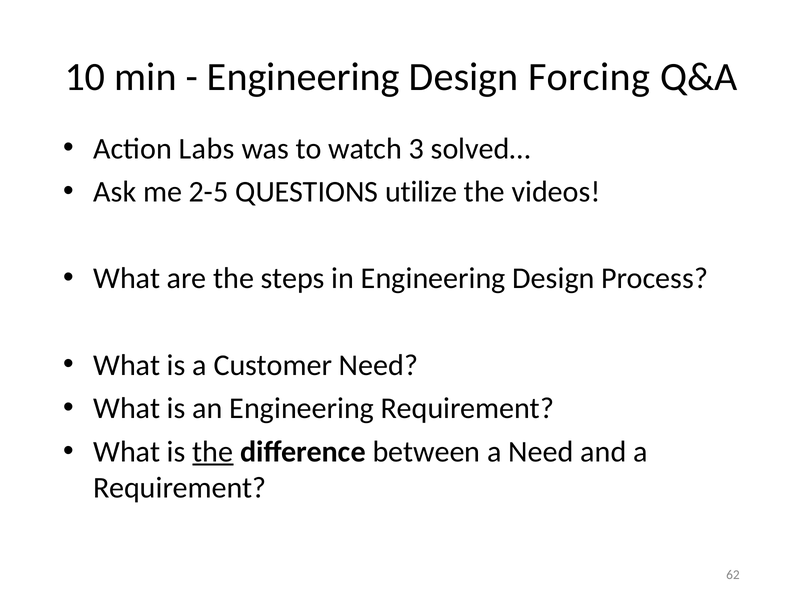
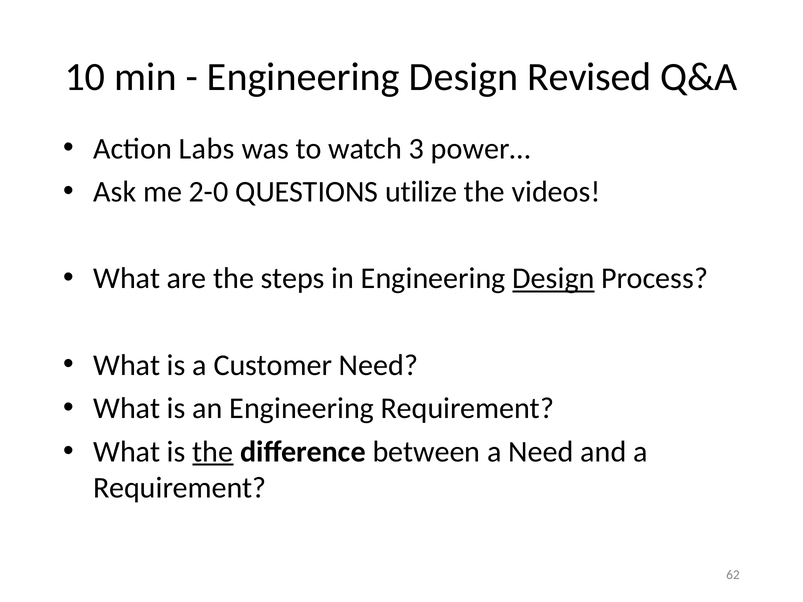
Forcing: Forcing -> Revised (589, 77)
solved…: solved… -> power… (481, 149)
2-5: 2-5 -> 2-0 (209, 192)
Design underline: none -> present (553, 279)
